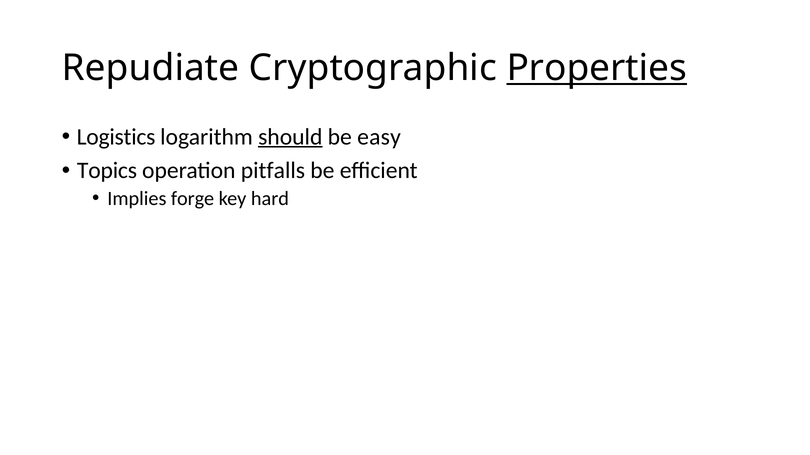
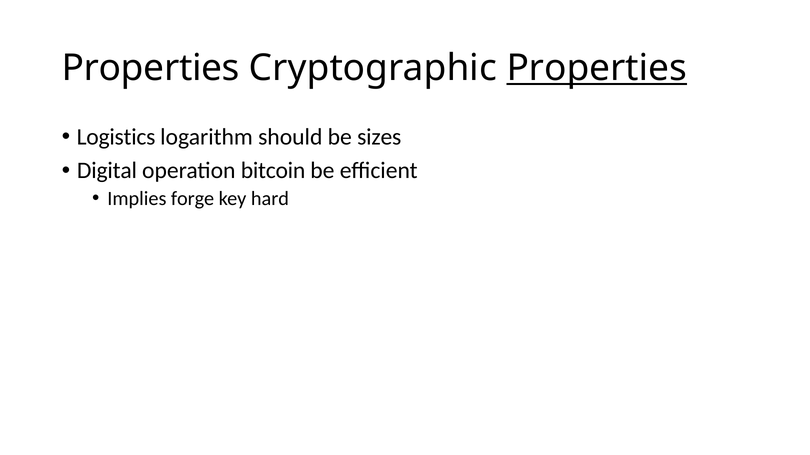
Repudiate: Repudiate -> Properties (151, 68)
should underline: present -> none (290, 137)
easy: easy -> sizes (379, 137)
Topics: Topics -> Digital (107, 171)
pitfalls: pitfalls -> bitcoin (273, 171)
